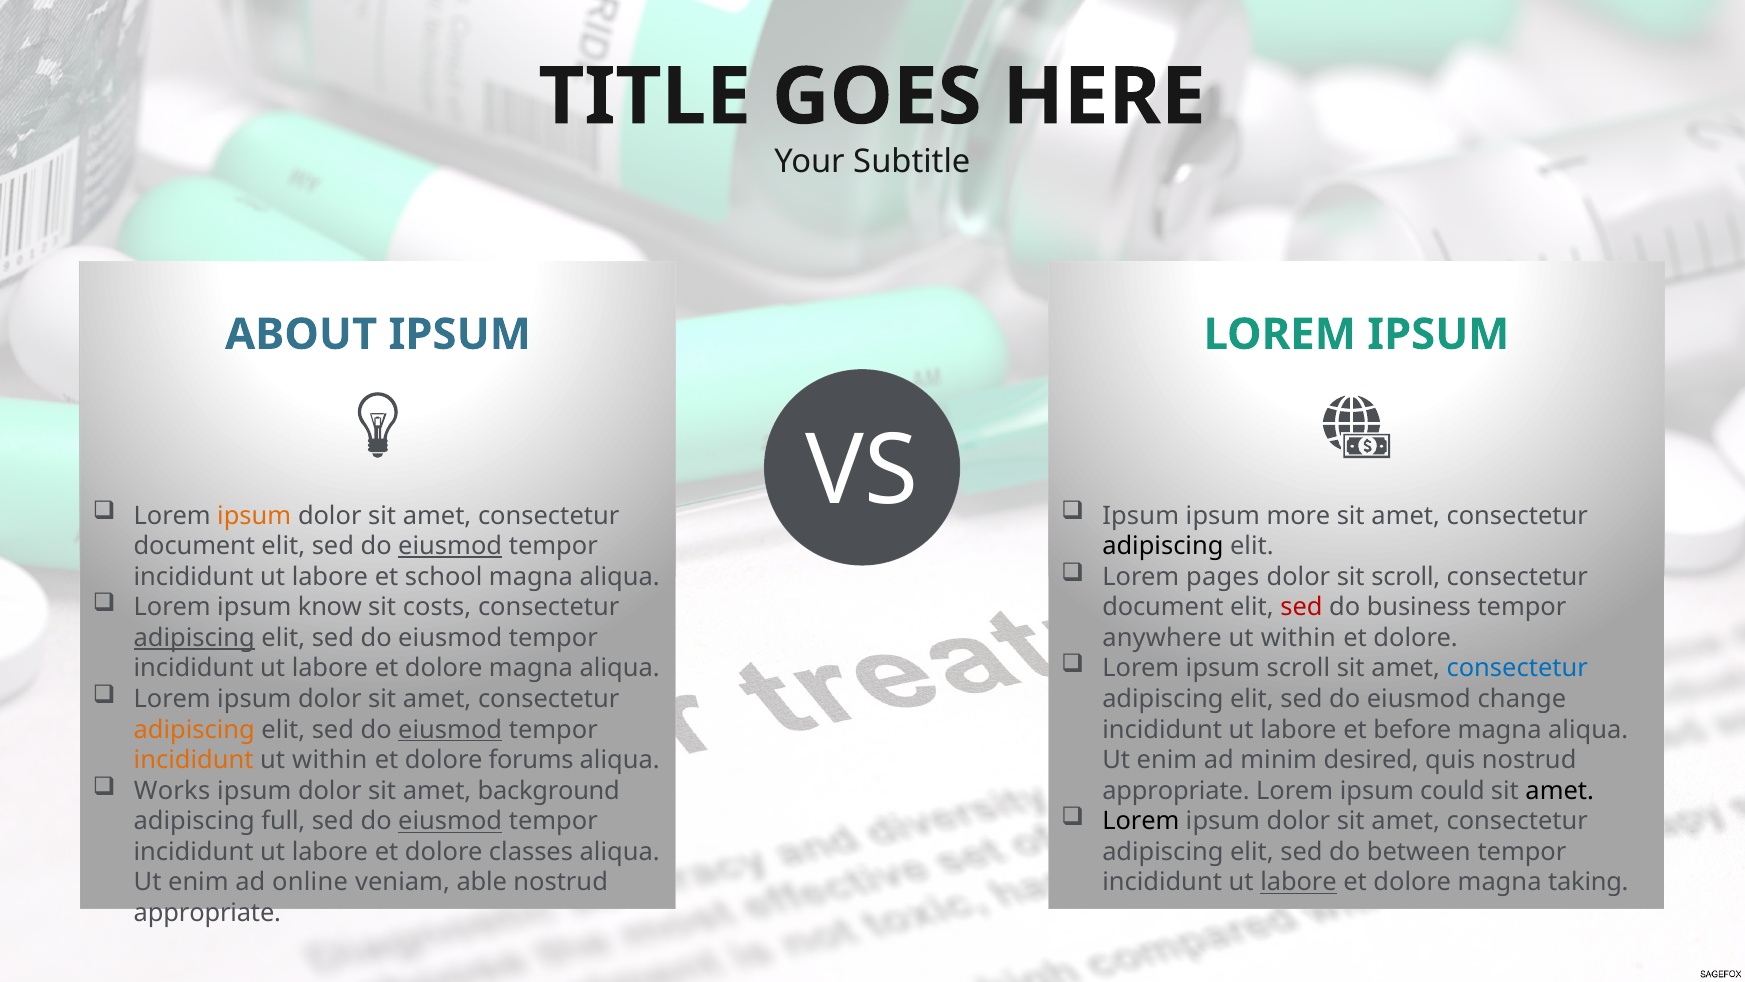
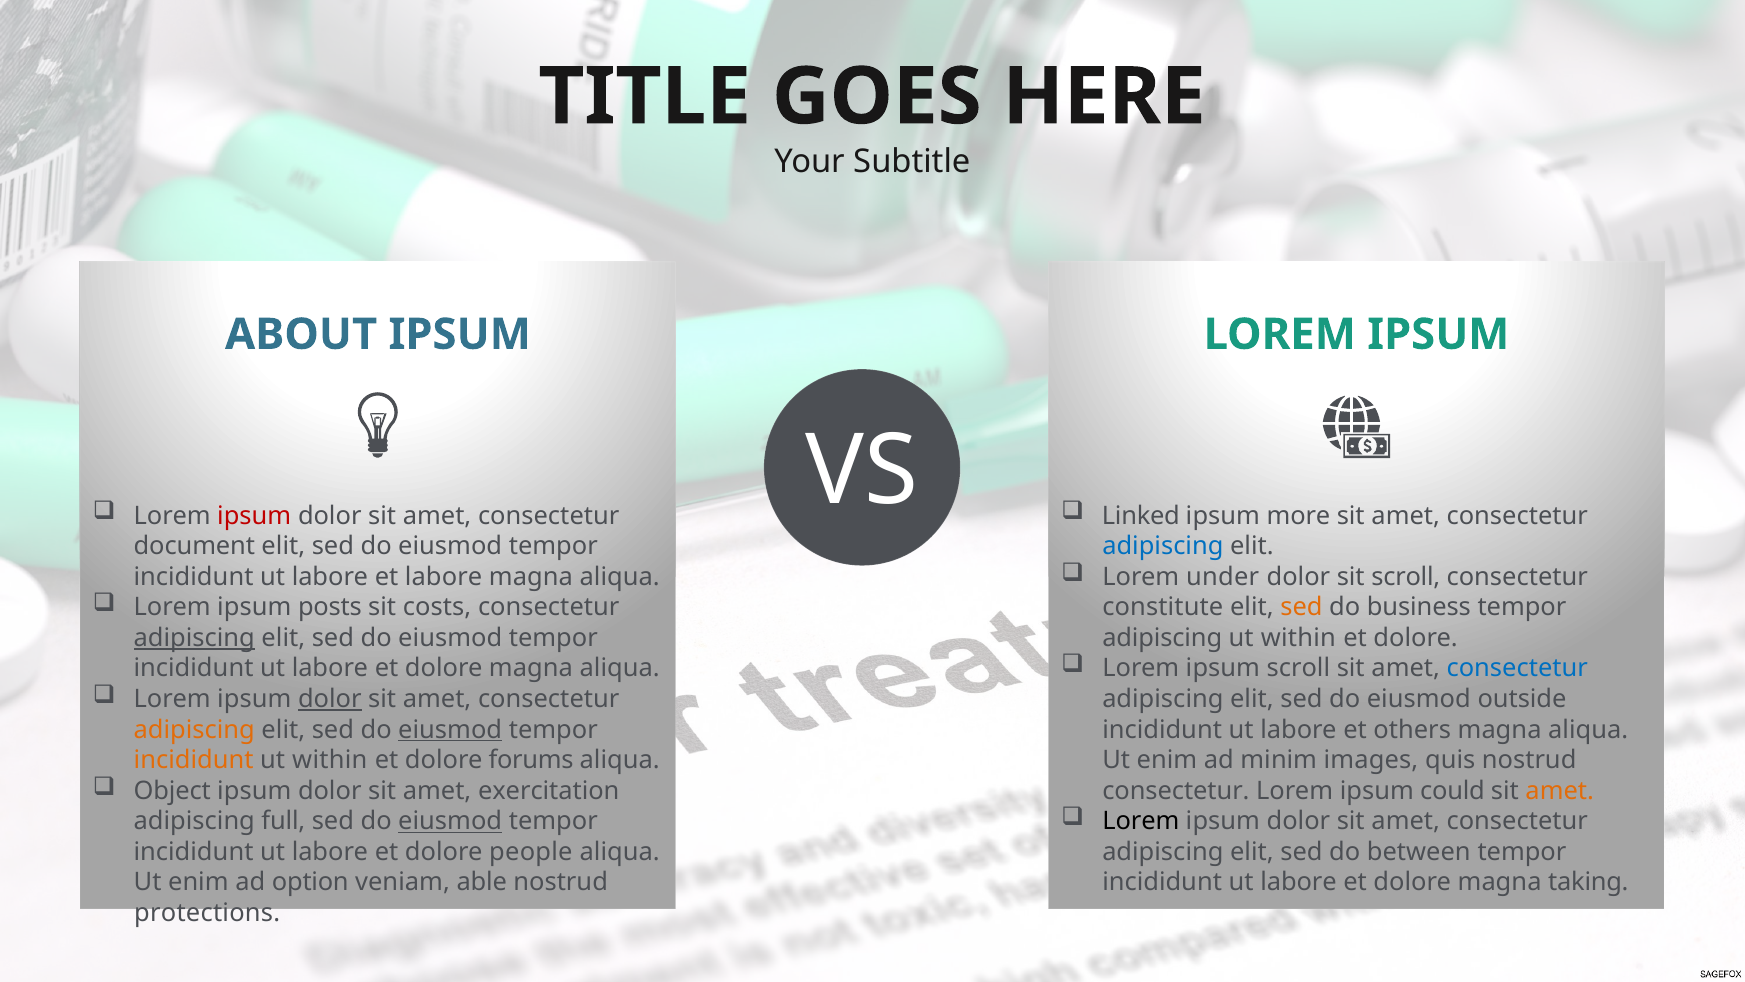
ipsum colour: orange -> red (254, 515)
Ipsum: Ipsum -> Linked (1141, 516)
eiusmod underline: present -> none (450, 546)
adipiscing colour: black -> blue (1163, 546)
pages: pages -> under (1223, 577)
et school: school -> labore (444, 577)
know: know -> posts (330, 607)
document: document -> constitute (1163, 607)
sed colour: red -> orange (1301, 607)
anywhere: anywhere -> adipiscing (1162, 638)
dolor underline: none -> present (330, 699)
change: change -> outside (1522, 699)
before: before -> others (1412, 729)
desired: desired -> images (1371, 760)
Works: Works -> Object (172, 790)
background: background -> exercitation (549, 790)
appropriate: appropriate -> consectetur (1176, 790)
amet colour: black -> orange (1560, 790)
classes: classes -> people (531, 852)
online: online -> option (310, 882)
labore underline: present -> none (1299, 882)
appropriate: appropriate -> protections (207, 913)
